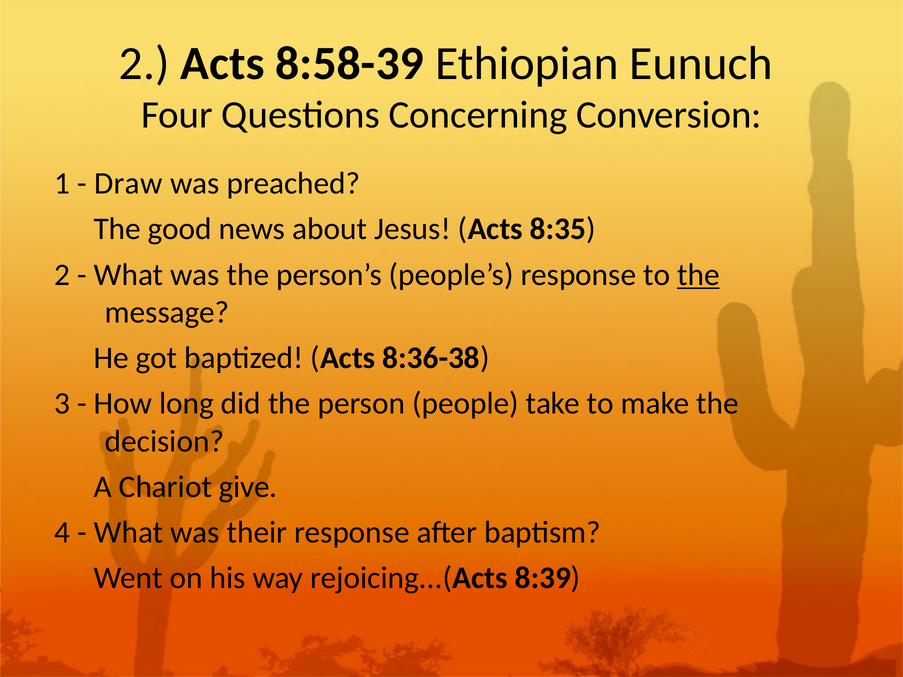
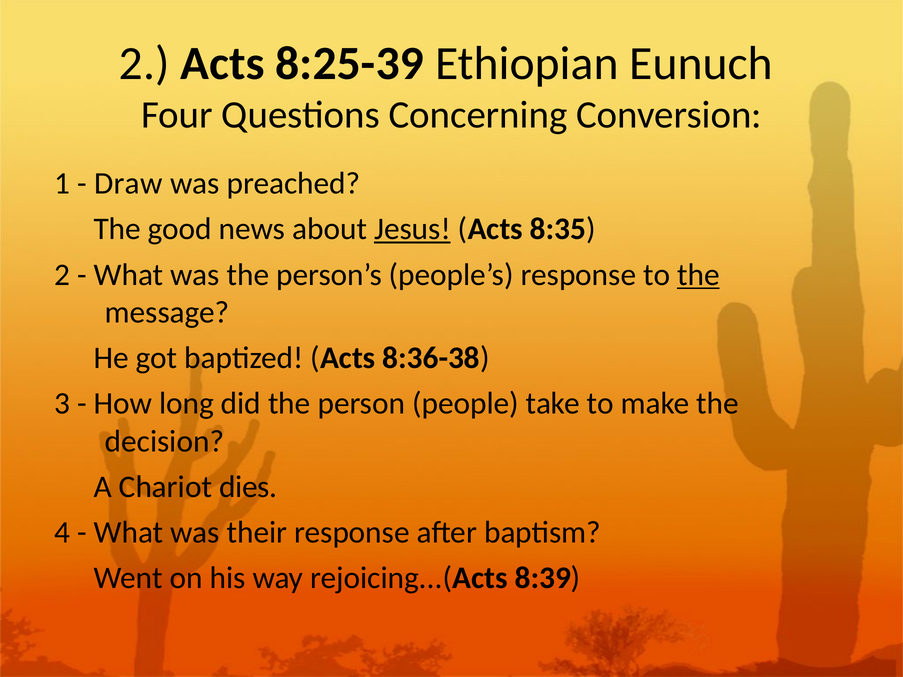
8:58-39: 8:58-39 -> 8:25-39 (350, 64)
Jesus underline: none -> present (412, 229)
give: give -> dies (248, 487)
